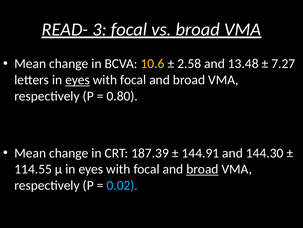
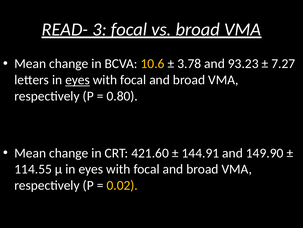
2.58: 2.58 -> 3.78 (189, 64)
13.48: 13.48 -> 93.23 (243, 64)
187.39: 187.39 -> 421.60 (150, 153)
144.30: 144.30 -> 149.90 (265, 153)
broad underline: present -> none (202, 169)
0.02 colour: light blue -> yellow (122, 185)
